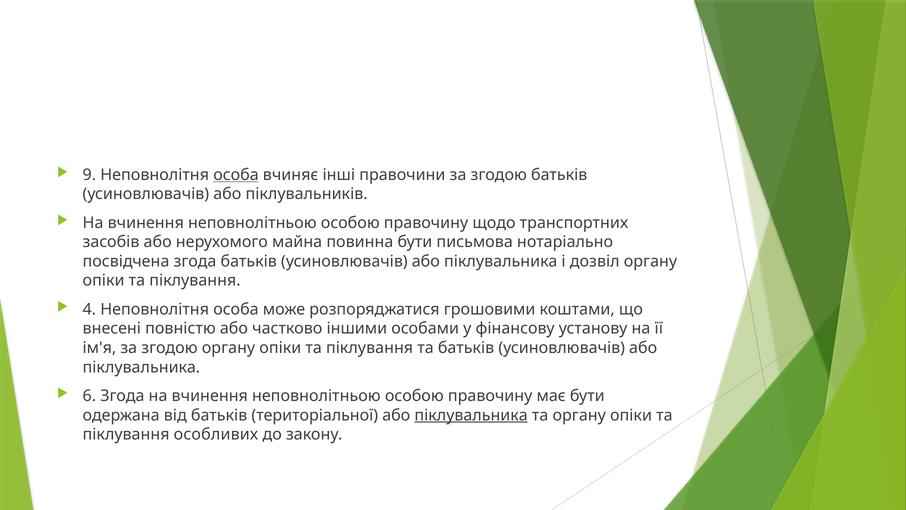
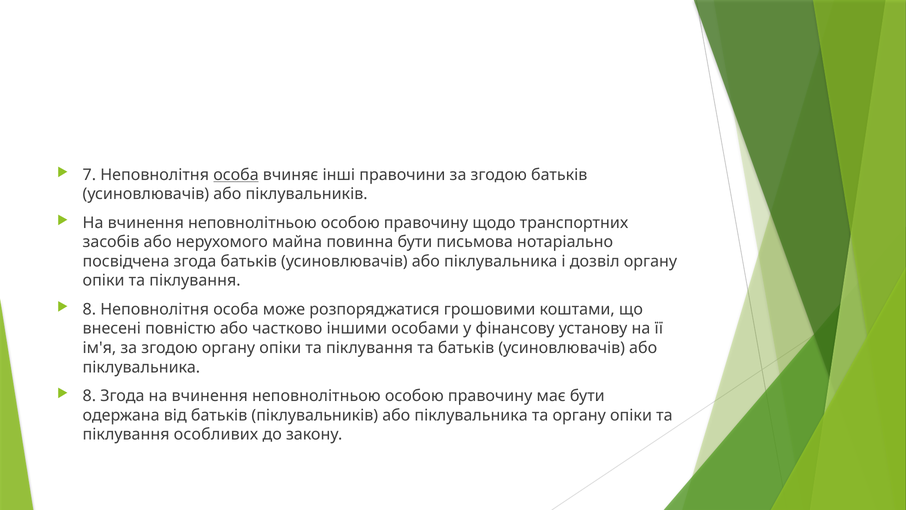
9: 9 -> 7 (89, 175)
4: 4 -> 8 (89, 309)
6: 6 -> 8 (89, 396)
батьків територіальної: територіальної -> піклувальників (315, 415)
піклувальника underline: present -> none (471, 415)
